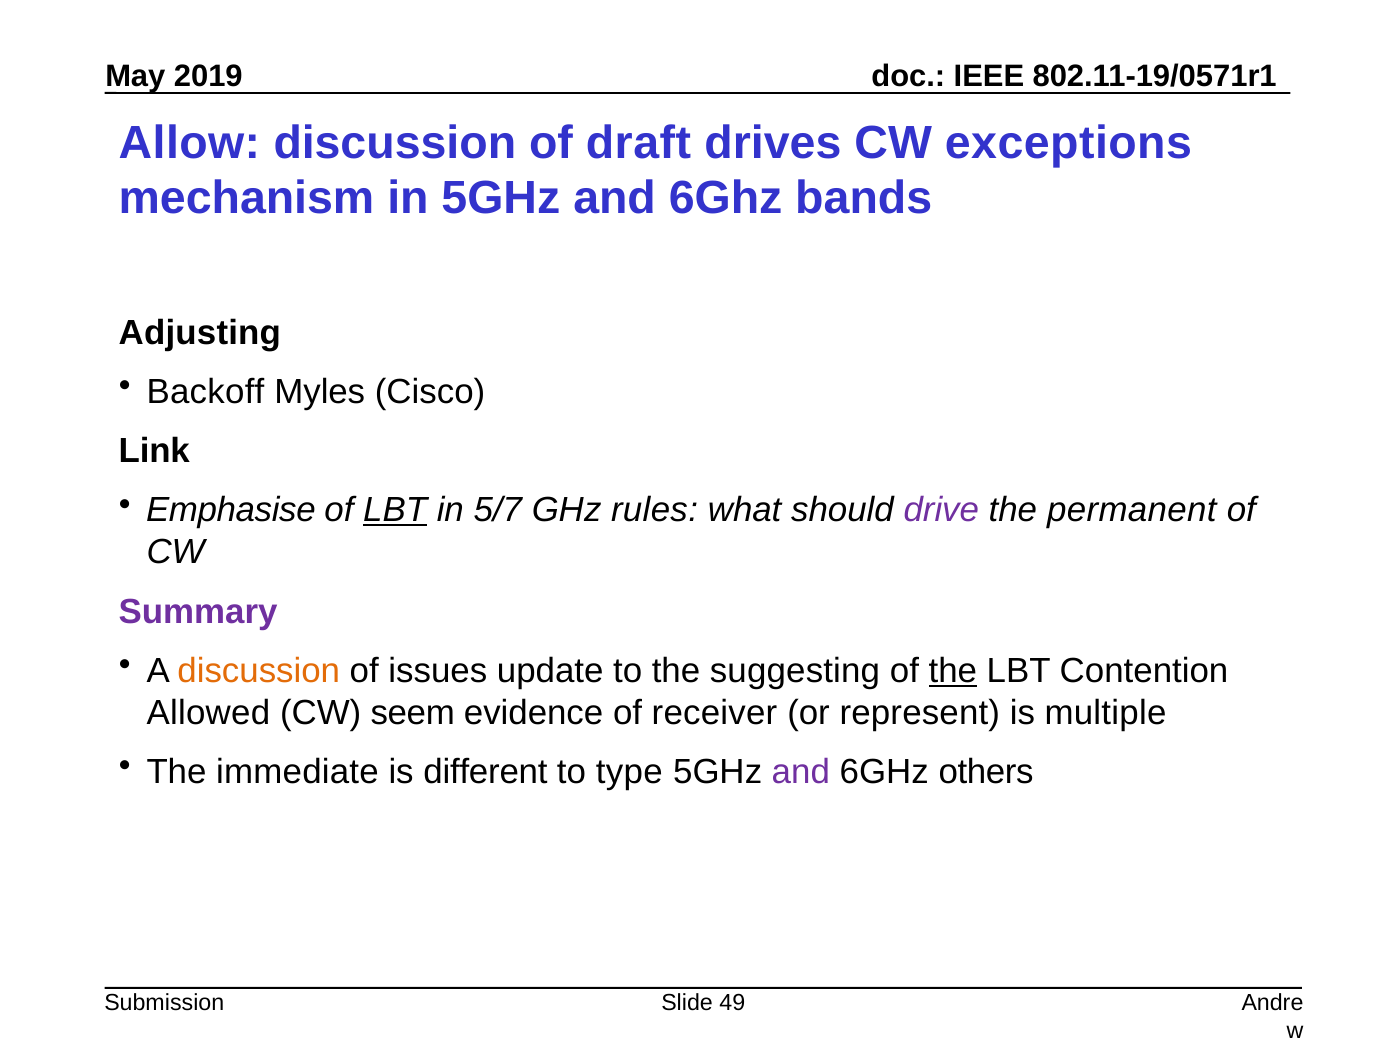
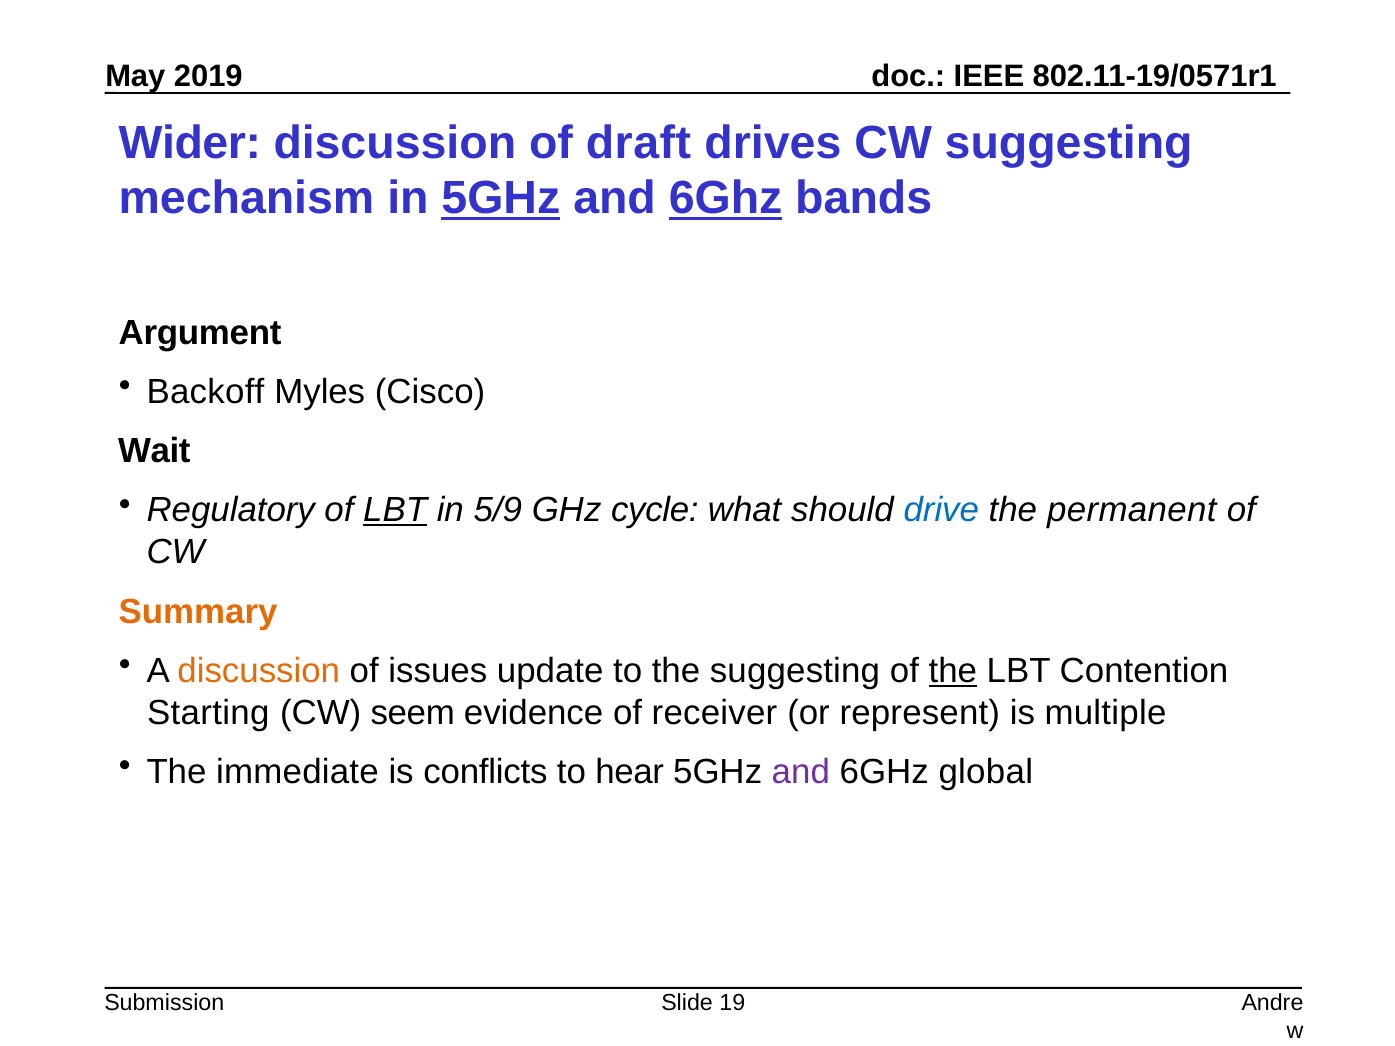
Allow: Allow -> Wider (190, 143)
CW exceptions: exceptions -> suggesting (1069, 143)
5GHz underline: none -> present (501, 199)
6Ghz underline: none -> present (726, 199)
Adjusting: Adjusting -> Argument (200, 333)
Link: Link -> Wait (154, 451)
Emphasise: Emphasise -> Regulatory (231, 511)
5/7: 5/7 -> 5/9 (498, 511)
rules: rules -> cycle (655, 511)
drive colour: purple -> blue (941, 511)
Summary colour: purple -> orange (198, 612)
Allowed: Allowed -> Starting (208, 713)
different: different -> conflicts (485, 772)
type: type -> hear (630, 772)
others: others -> global (986, 772)
49: 49 -> 19 (732, 1003)
